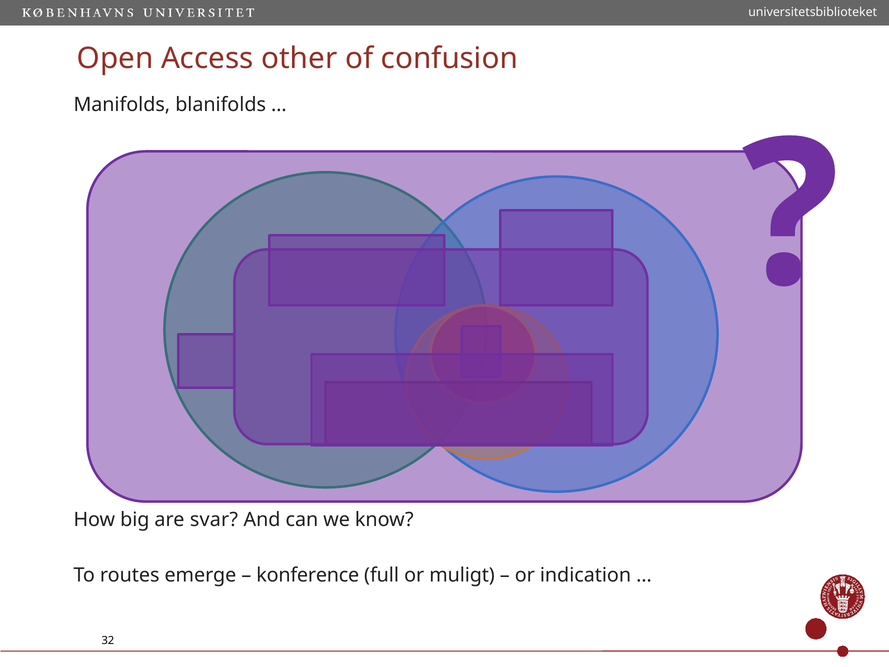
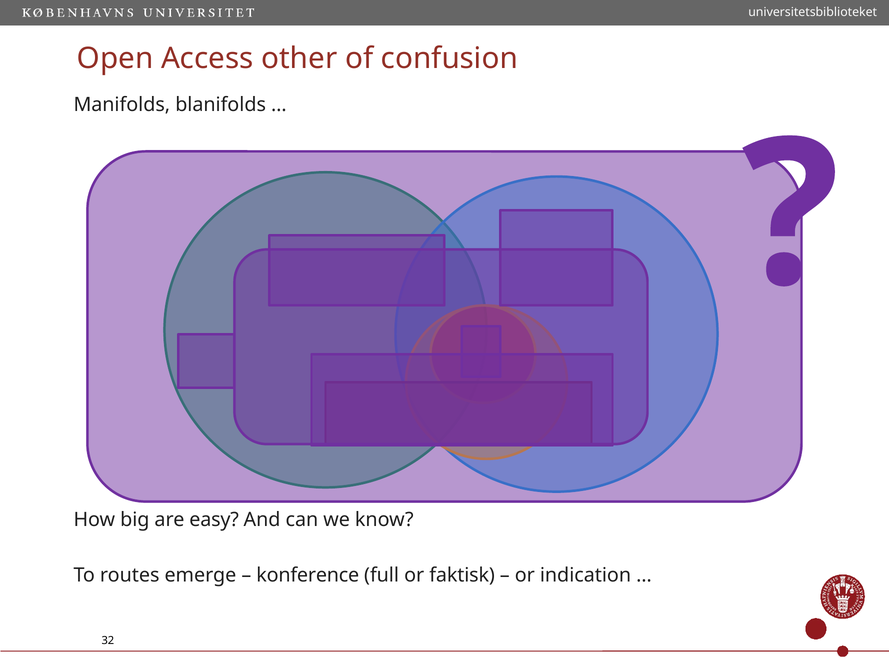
svar: svar -> easy (214, 520)
muligt: muligt -> faktisk (462, 575)
